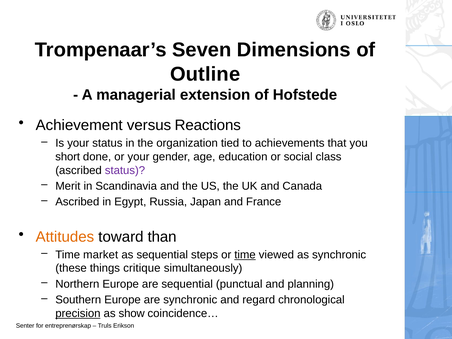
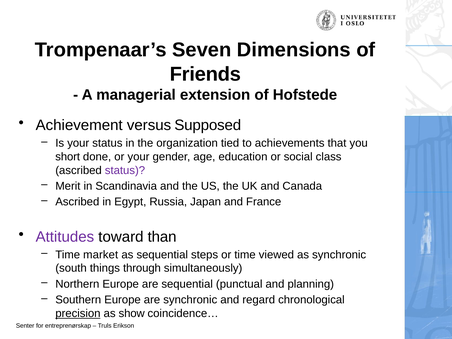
Outline: Outline -> Friends (205, 74)
Reactions: Reactions -> Supposed (208, 125)
Attitudes colour: orange -> purple (65, 237)
time underline: present -> none (245, 255)
these: these -> south (71, 268)
critique: critique -> through (142, 268)
